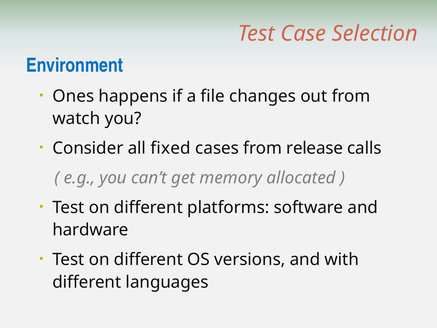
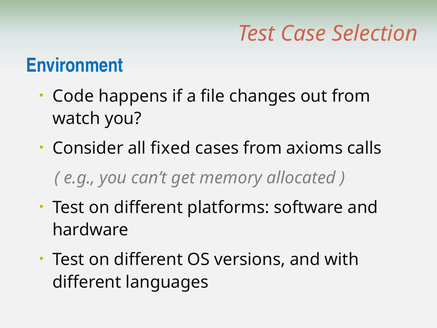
Ones: Ones -> Code (73, 96)
release: release -> axioms (315, 148)
